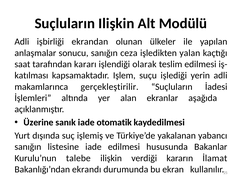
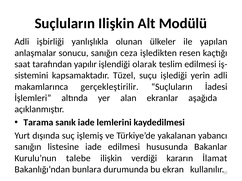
ekrandan: ekrandan -> yanlışlıkla (90, 42)
yalan: yalan -> resen (190, 53)
kararı: kararı -> yapılır (85, 64)
katılması: katılması -> sistemini (31, 76)
Işlem: Işlem -> Tüzel (124, 76)
Üzerine: Üzerine -> Tarama (38, 123)
otomatik: otomatik -> lemlerini (114, 123)
ekrandı: ekrandı -> bunlara (87, 170)
